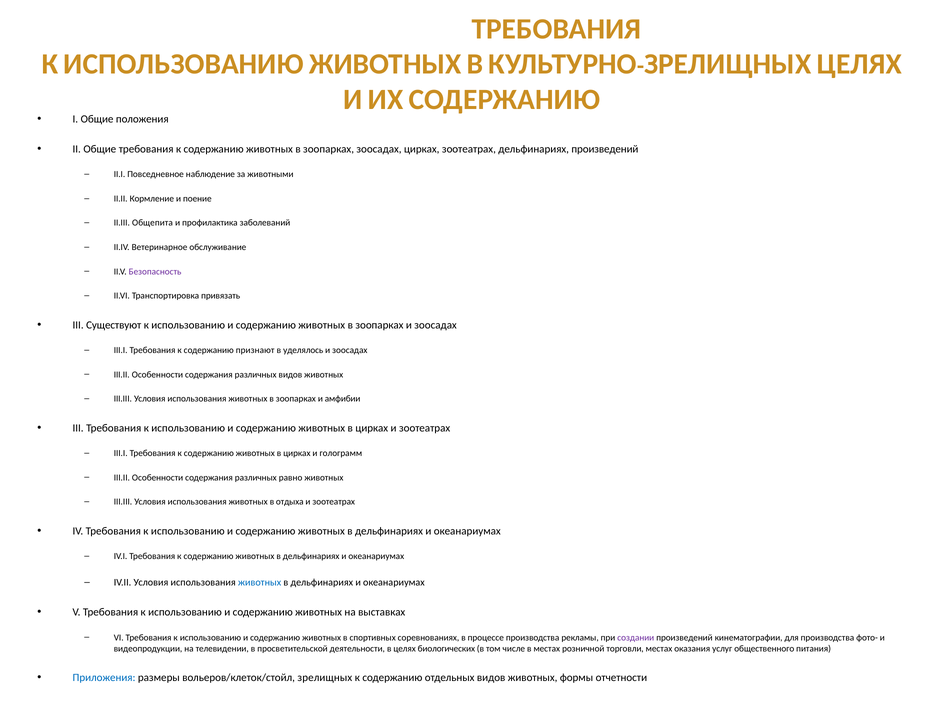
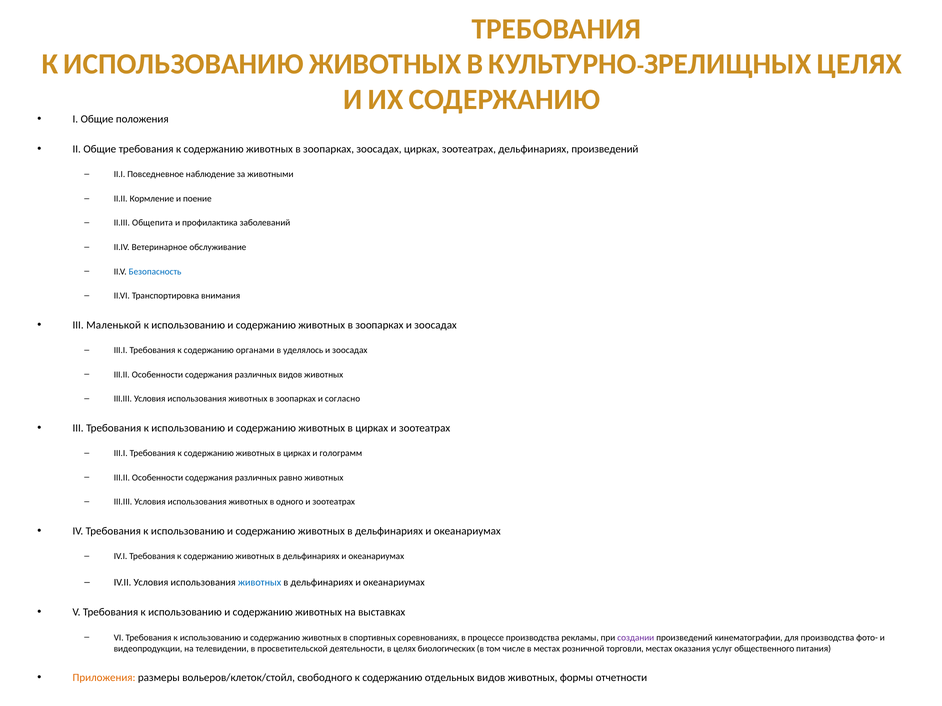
Безопасность colour: purple -> blue (155, 272)
привязать: привязать -> внимания (221, 296)
Существуют: Существуют -> Маленькой (114, 325)
признают: признают -> органами (255, 350)
амфибии: амфибии -> согласно (343, 399)
отдыха: отдыха -> одного (290, 502)
Приложения colour: blue -> orange (104, 678)
вольеров/клеток/стойл зрелищных: зрелищных -> свободного (325, 678)
